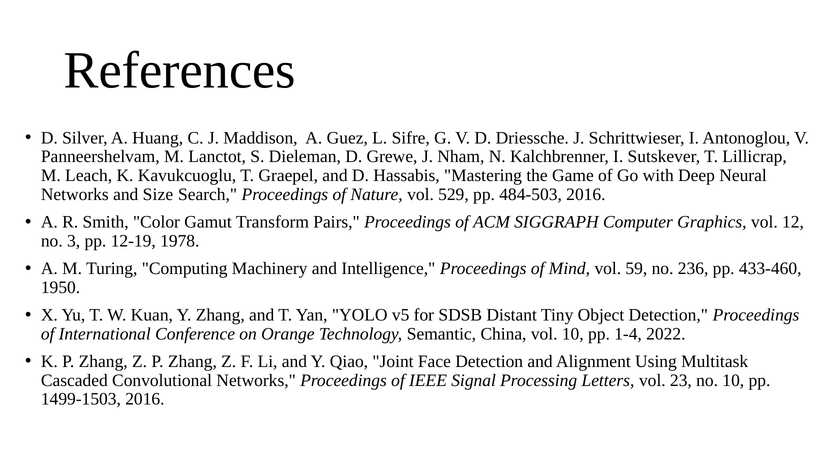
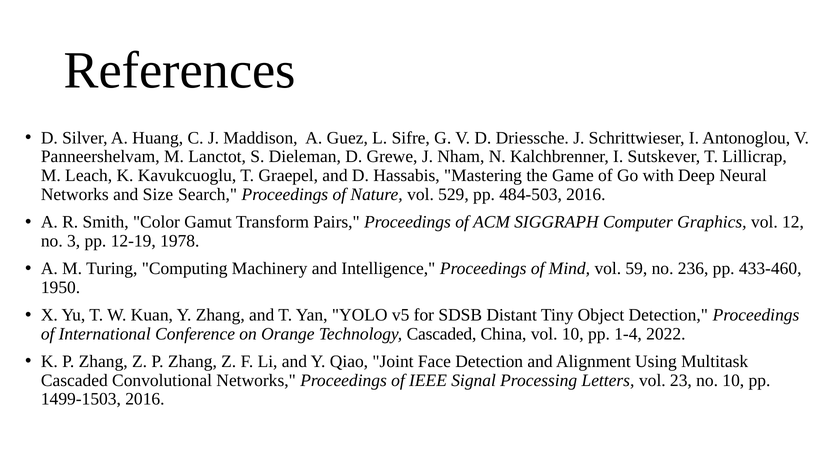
Technology Semantic: Semantic -> Cascaded (442, 334)
